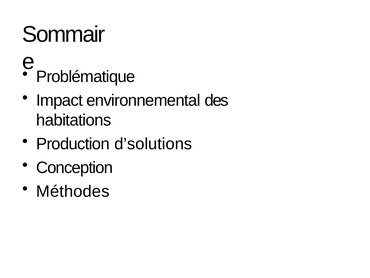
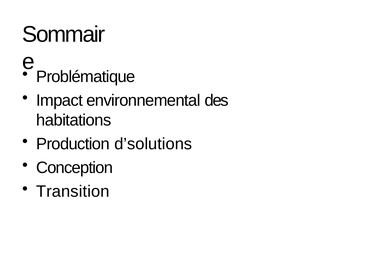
Méthodes: Méthodes -> Transition (73, 191)
